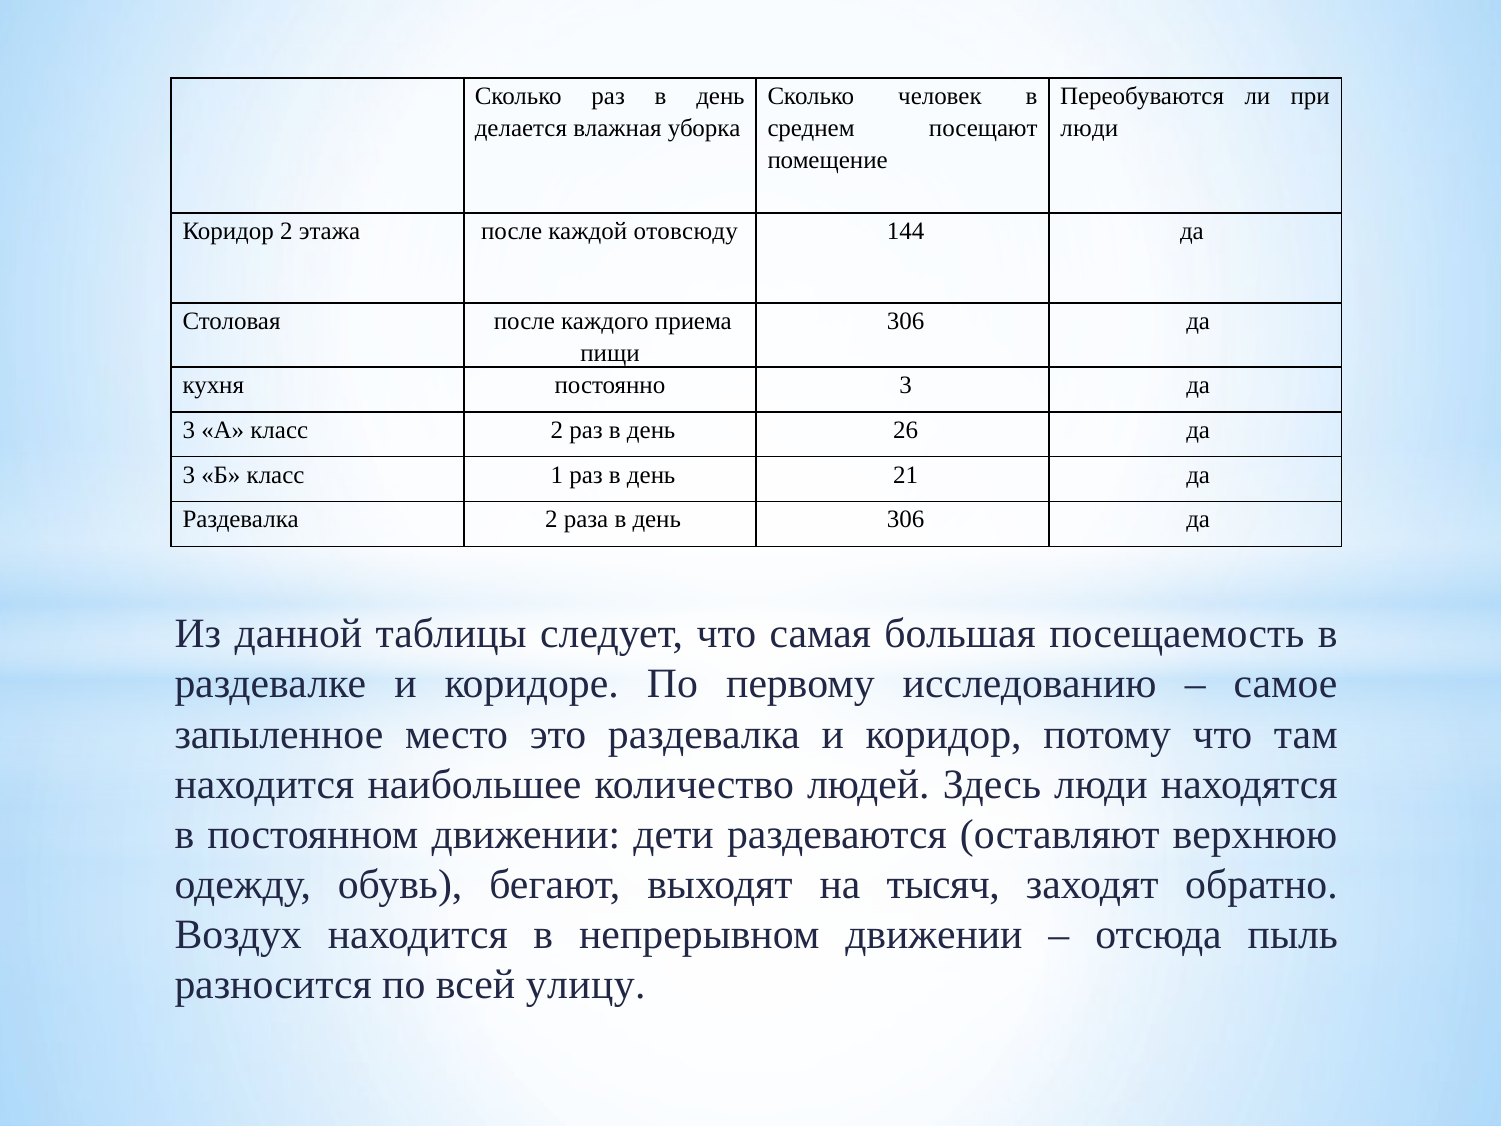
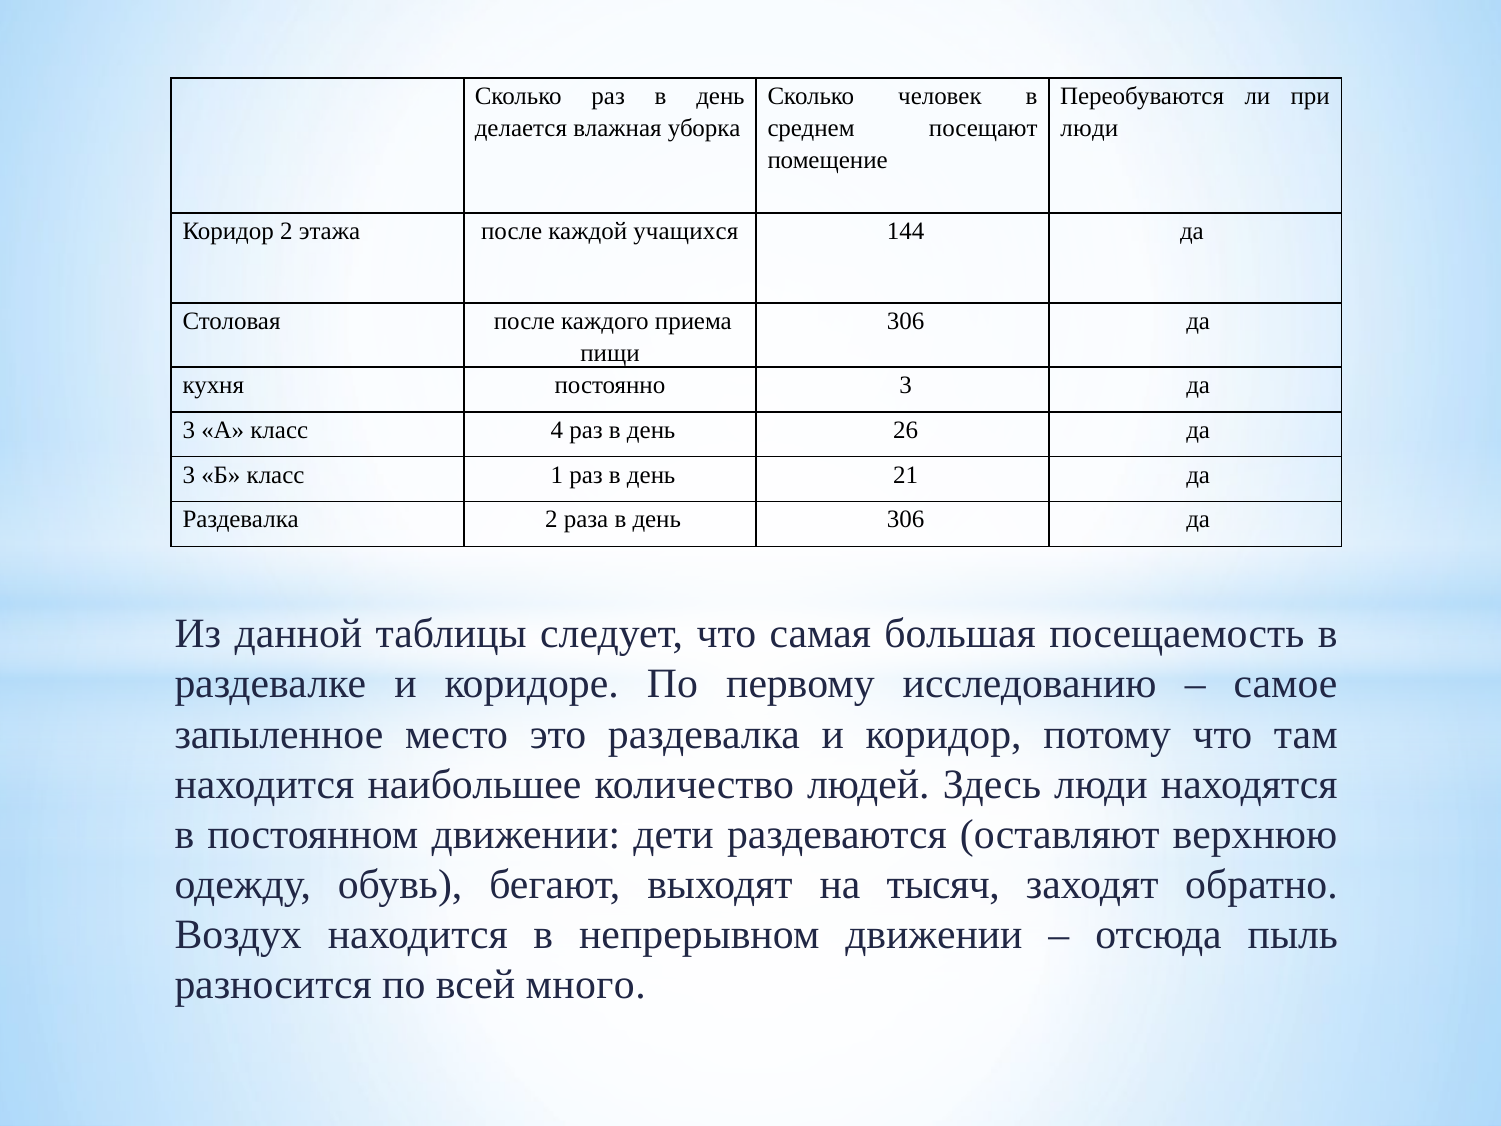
отовсюду: отовсюду -> учащихся (686, 231)
класс 2: 2 -> 4 (557, 430)
улицу: улицу -> много (586, 985)
